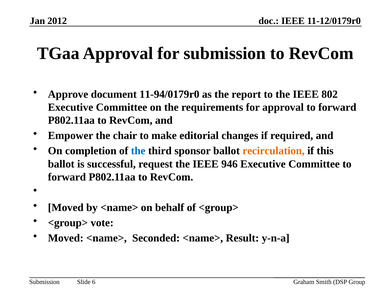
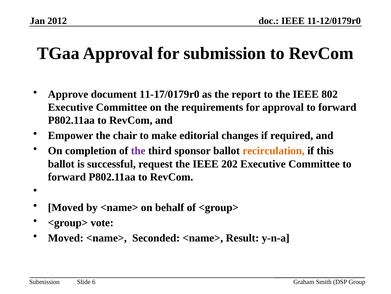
11-94/0179r0: 11-94/0179r0 -> 11-17/0179r0 (169, 94)
the colour: blue -> purple (138, 150)
946: 946 -> 202 (229, 163)
